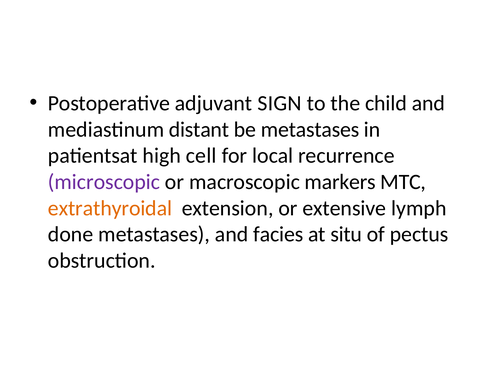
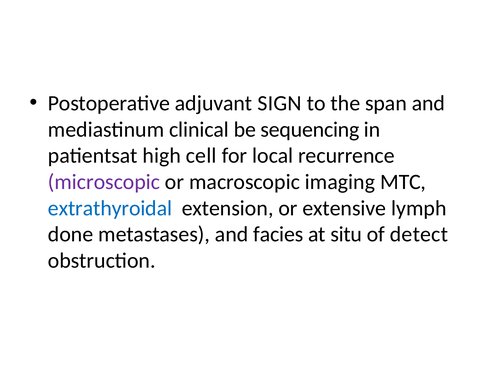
child: child -> span (386, 103)
distant: distant -> clinical (199, 129)
be metastases: metastases -> sequencing (310, 129)
markers: markers -> imaging (340, 182)
extrathyroidal colour: orange -> blue (110, 208)
pectus: pectus -> detect (419, 234)
